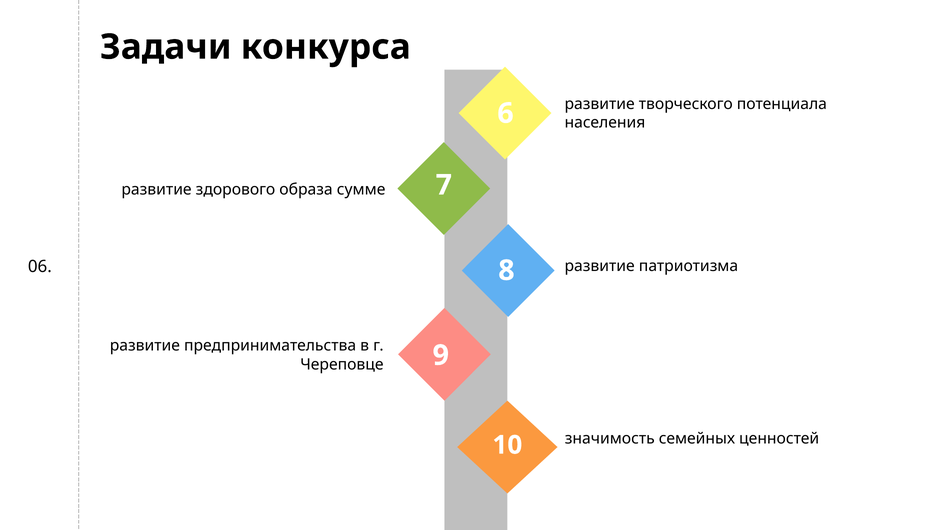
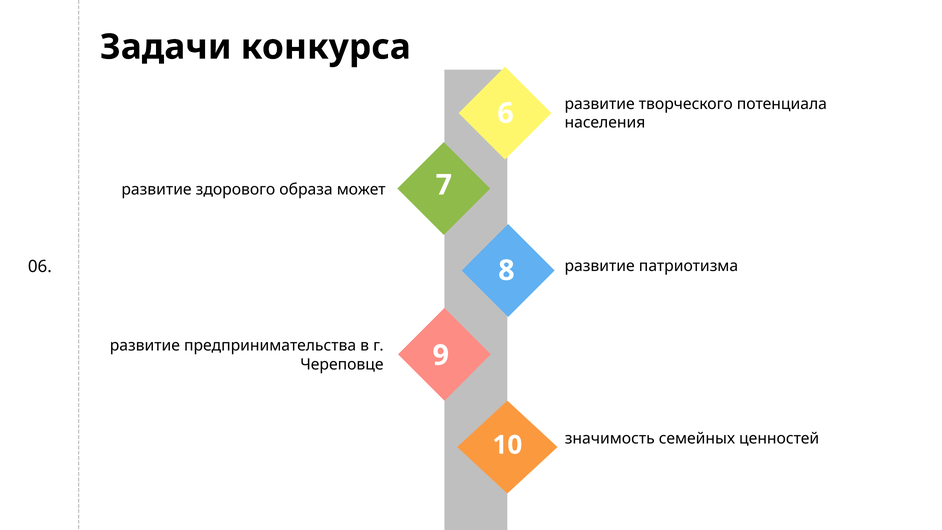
сумме: сумме -> может (361, 189)
